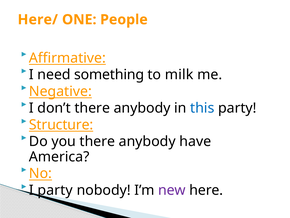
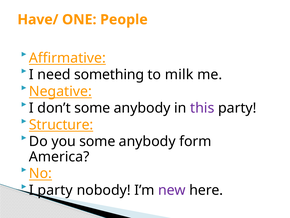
Here/: Here/ -> Have/ (38, 20)
don’t there: there -> some (92, 108)
this colour: blue -> purple (202, 108)
you there: there -> some (97, 141)
have: have -> form (195, 141)
